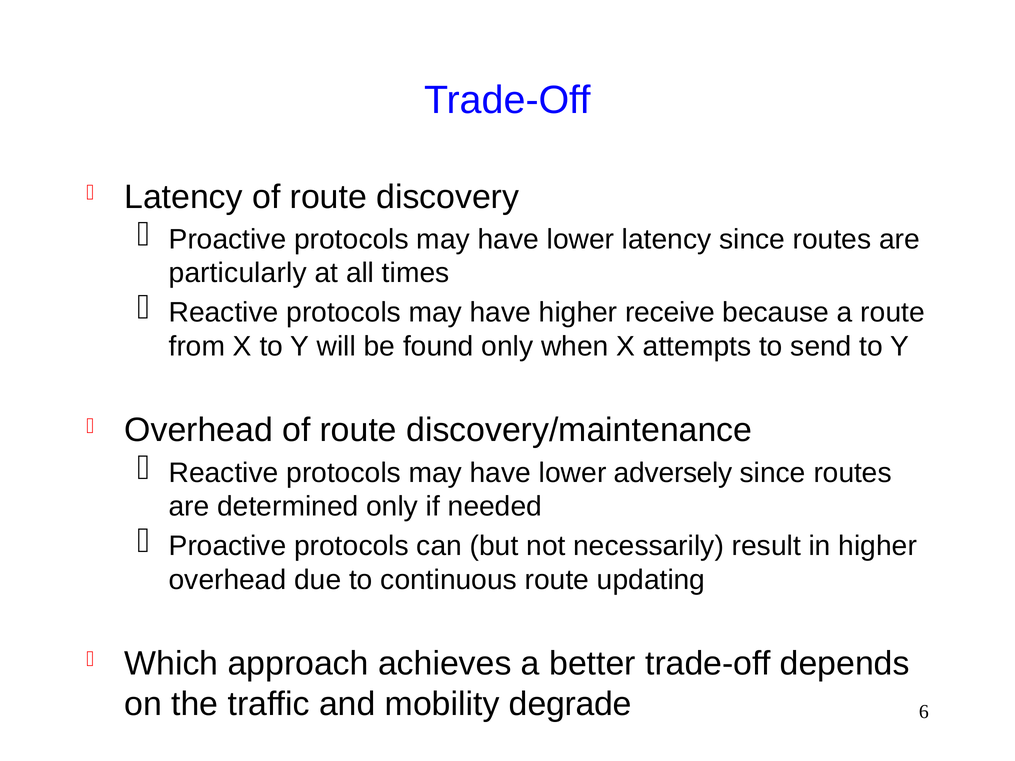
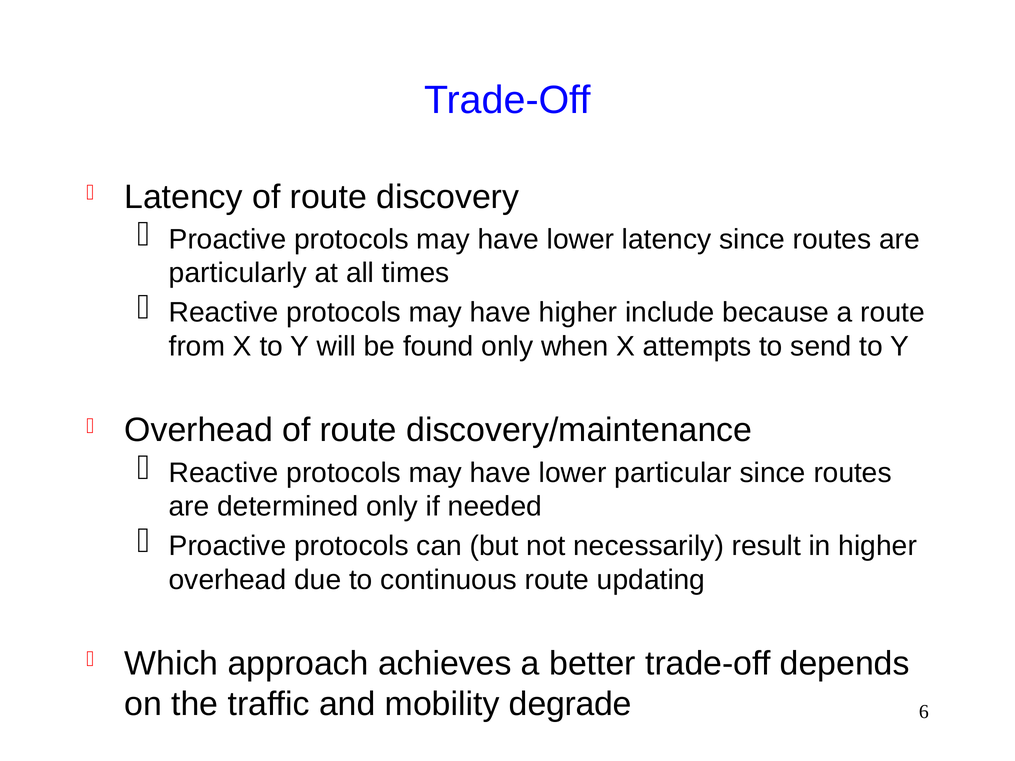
receive: receive -> include (670, 313)
adversely: adversely -> particular (673, 473)
